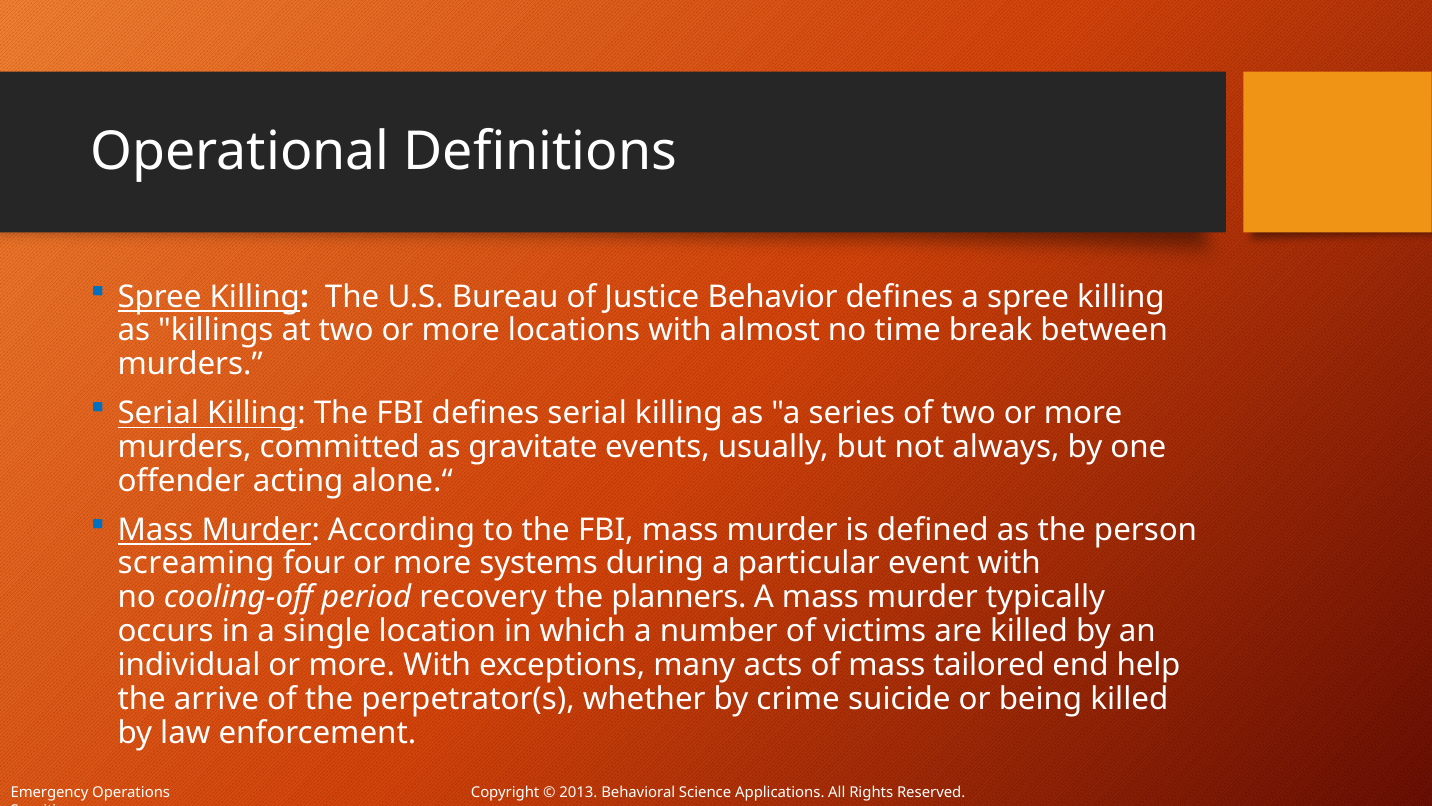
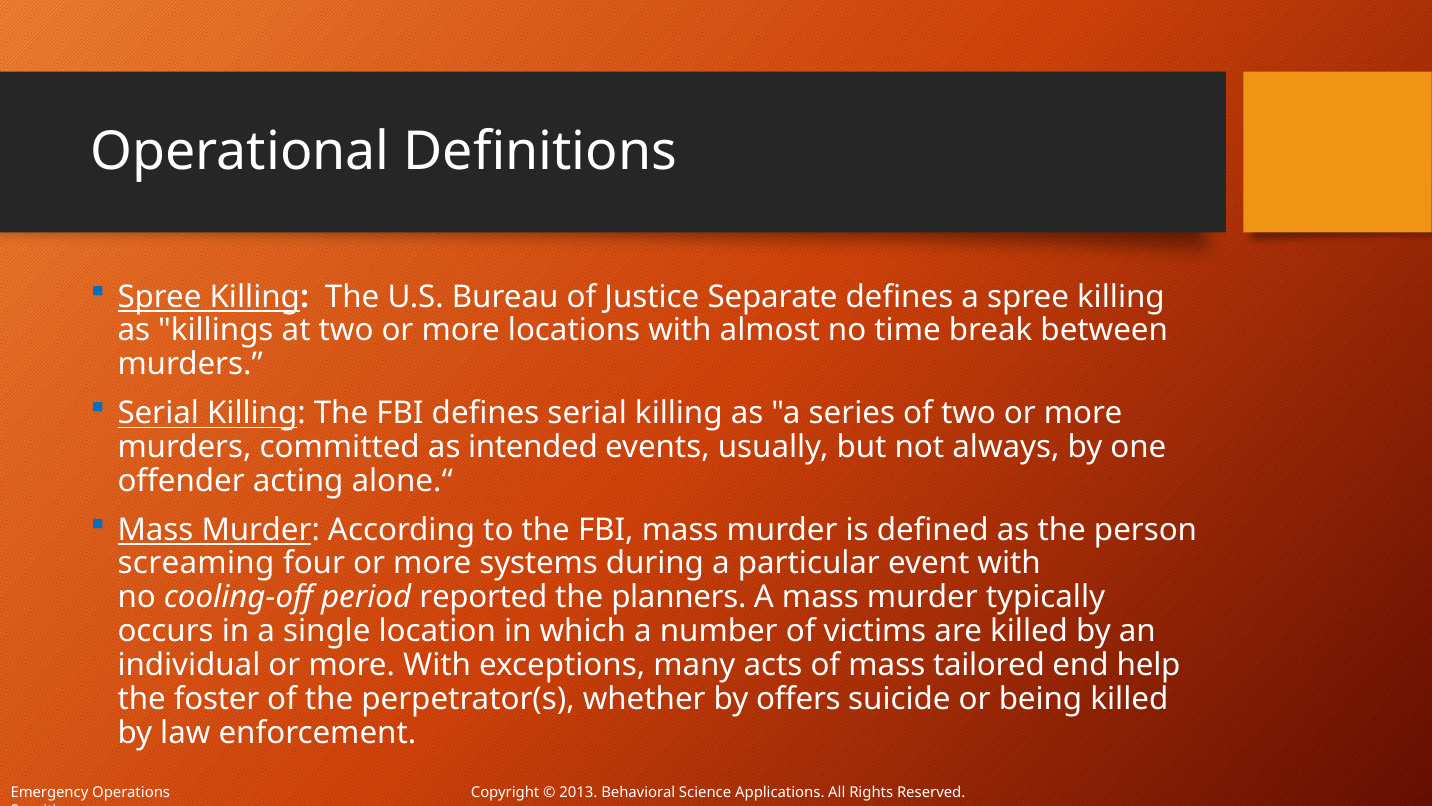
Behavior: Behavior -> Separate (773, 297)
gravitate: gravitate -> intended (533, 447)
recovery: recovery -> reported (483, 597)
arrive: arrive -> foster (217, 698)
crime: crime -> offers (798, 698)
